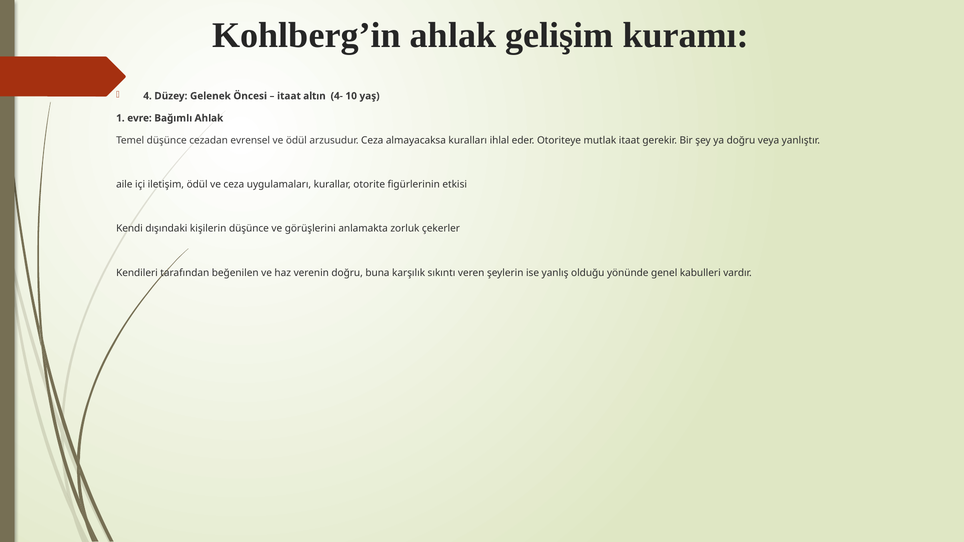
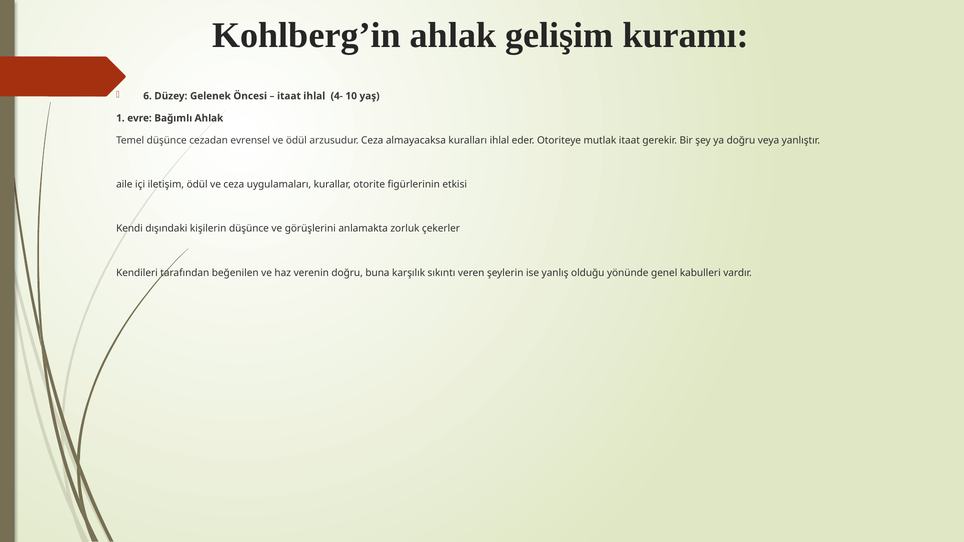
4: 4 -> 6 (148, 96)
itaat altın: altın -> ihlal (314, 96)
